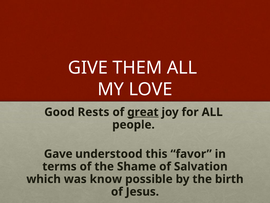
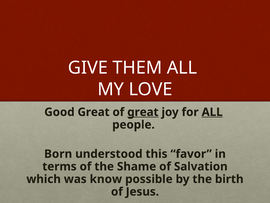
Good Rests: Rests -> Great (94, 112)
ALL underline: none -> present (212, 112)
Gave: Gave -> Born (58, 154)
